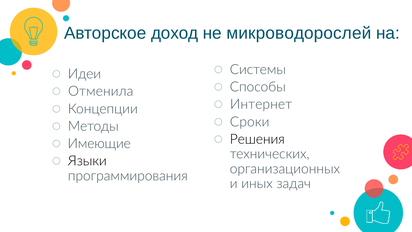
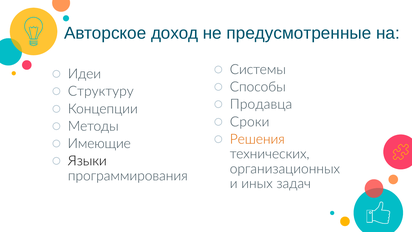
микроводорослей: микроводорослей -> предусмотренные (299, 33)
Отменила: Отменила -> Структуру (101, 91)
Интернет: Интернет -> Продавца (261, 104)
Решения colour: black -> orange (257, 139)
